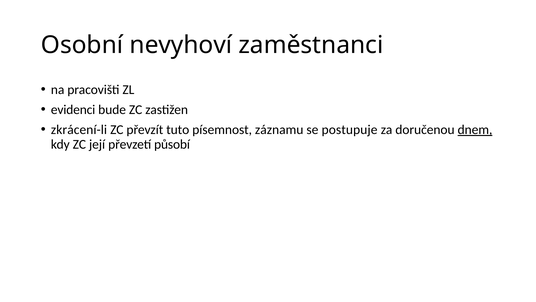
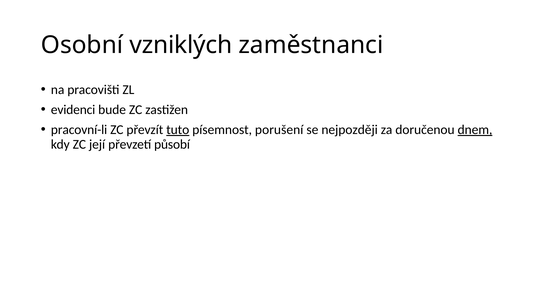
nevyhoví: nevyhoví -> vzniklých (181, 45)
zkrácení-li: zkrácení-li -> pracovní-li (79, 130)
tuto underline: none -> present (178, 130)
záznamu: záznamu -> porušení (279, 130)
postupuje: postupuje -> nejpozději (350, 130)
